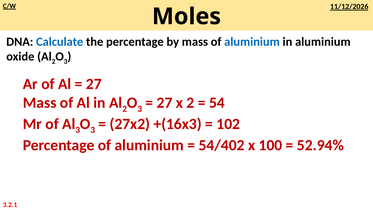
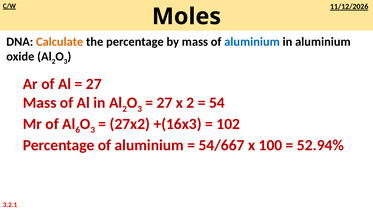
Calculate colour: blue -> orange (60, 42)
Al 3: 3 -> 6 (78, 130)
54/402: 54/402 -> 54/667 (222, 145)
